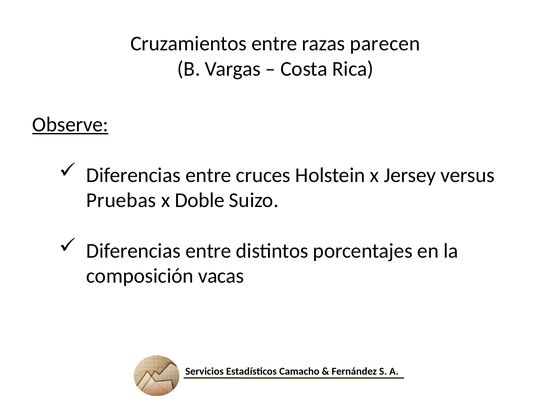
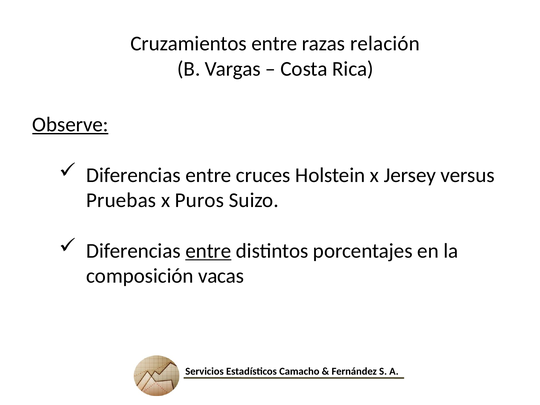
parecen: parecen -> relación (385, 44)
Doble: Doble -> Puros (199, 200)
entre underline: none -> present (208, 251)
